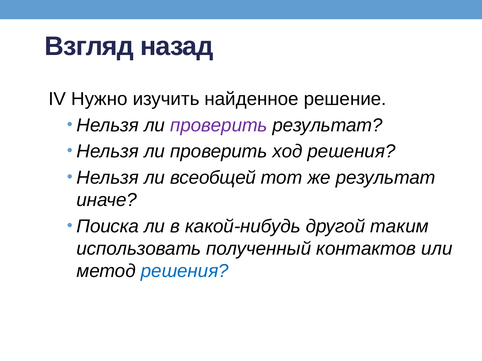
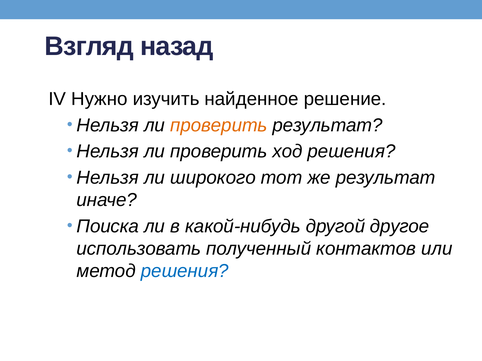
проверить colour: purple -> orange (219, 125)
всеобщей: всеобщей -> широкого (213, 178)
таким: таким -> другое (400, 227)
